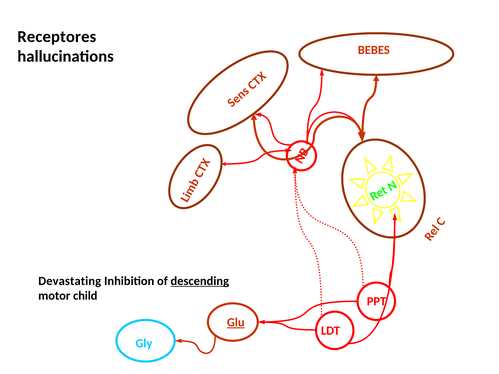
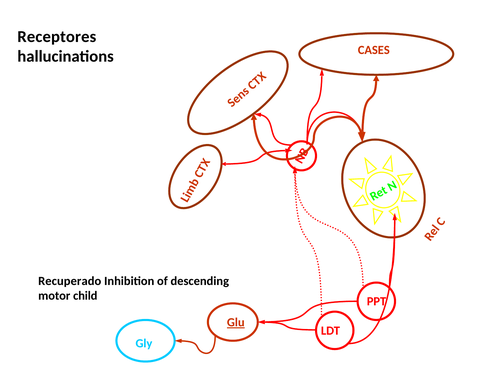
BEBES: BEBES -> CASES (374, 50)
Devastating: Devastating -> Recuperado (70, 281)
descending underline: present -> none (200, 281)
